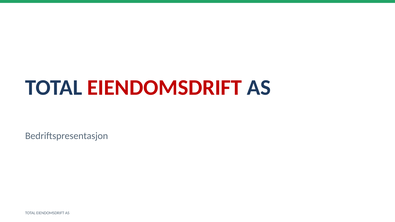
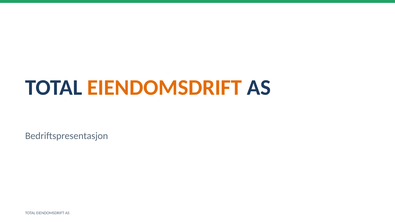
EIENDOMSDRIFT colour: red -> orange (165, 88)
